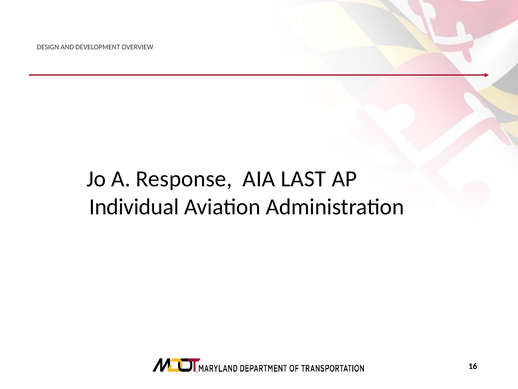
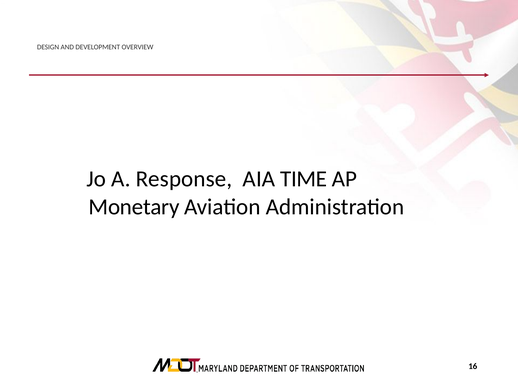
LAST: LAST -> TIME (304, 179)
Individual: Individual -> Monetary (134, 207)
